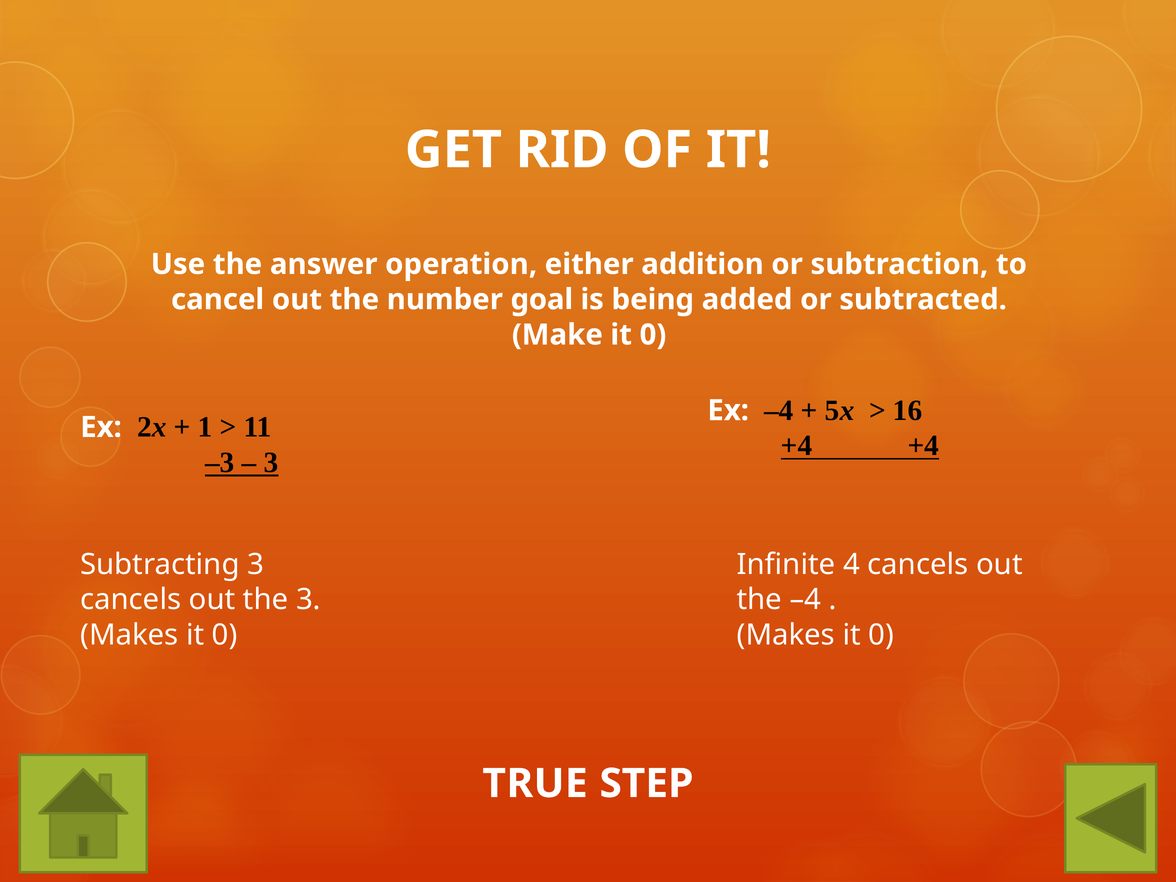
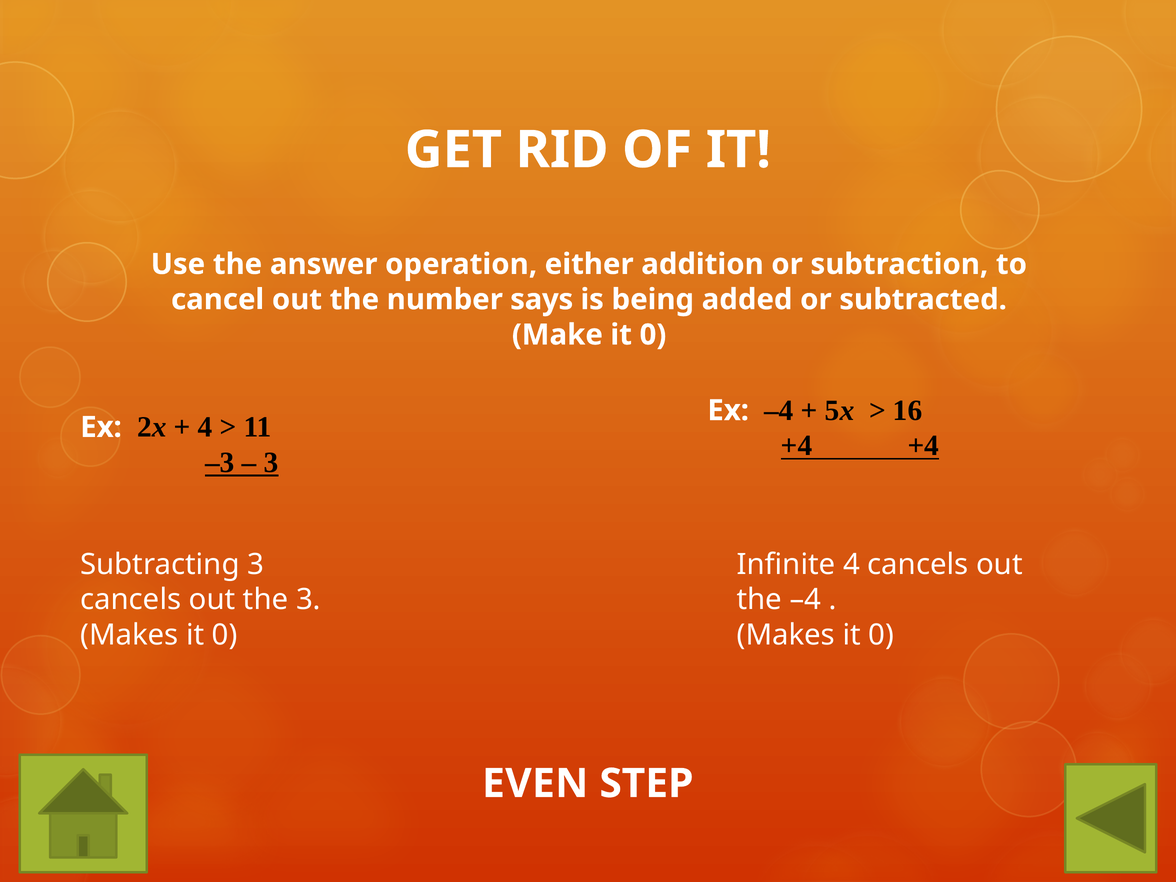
goal: goal -> says (542, 300)
1: 1 -> 4 (205, 427)
TRUE: TRUE -> EVEN (535, 784)
